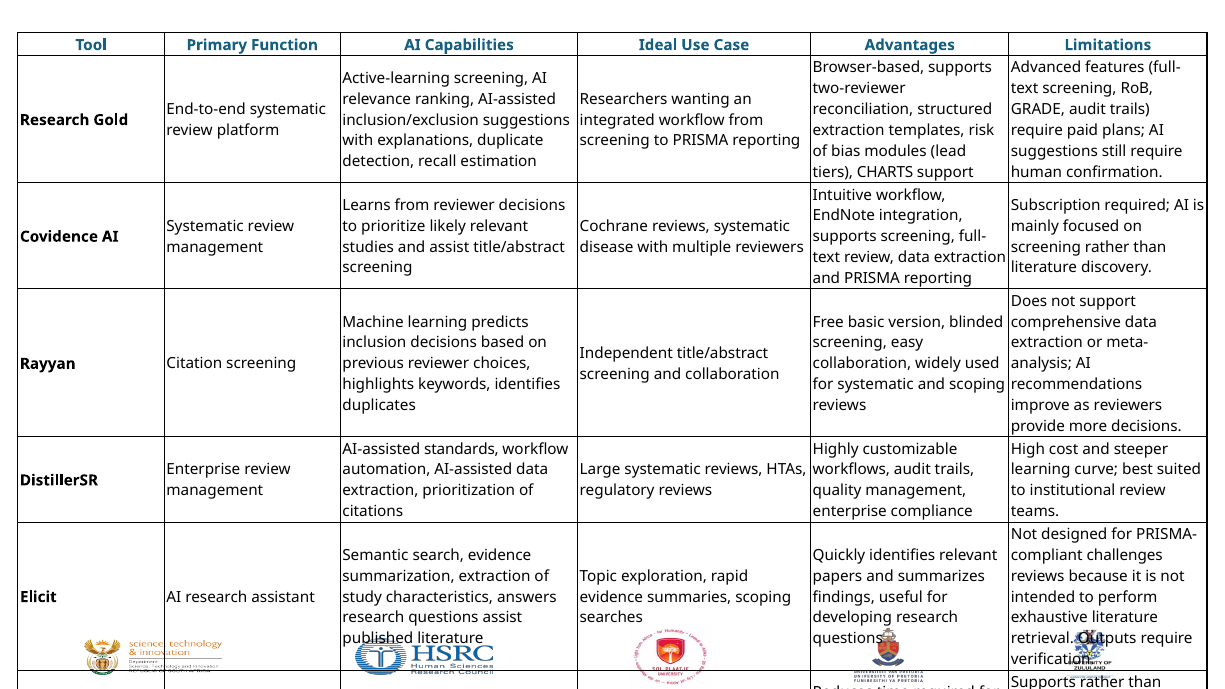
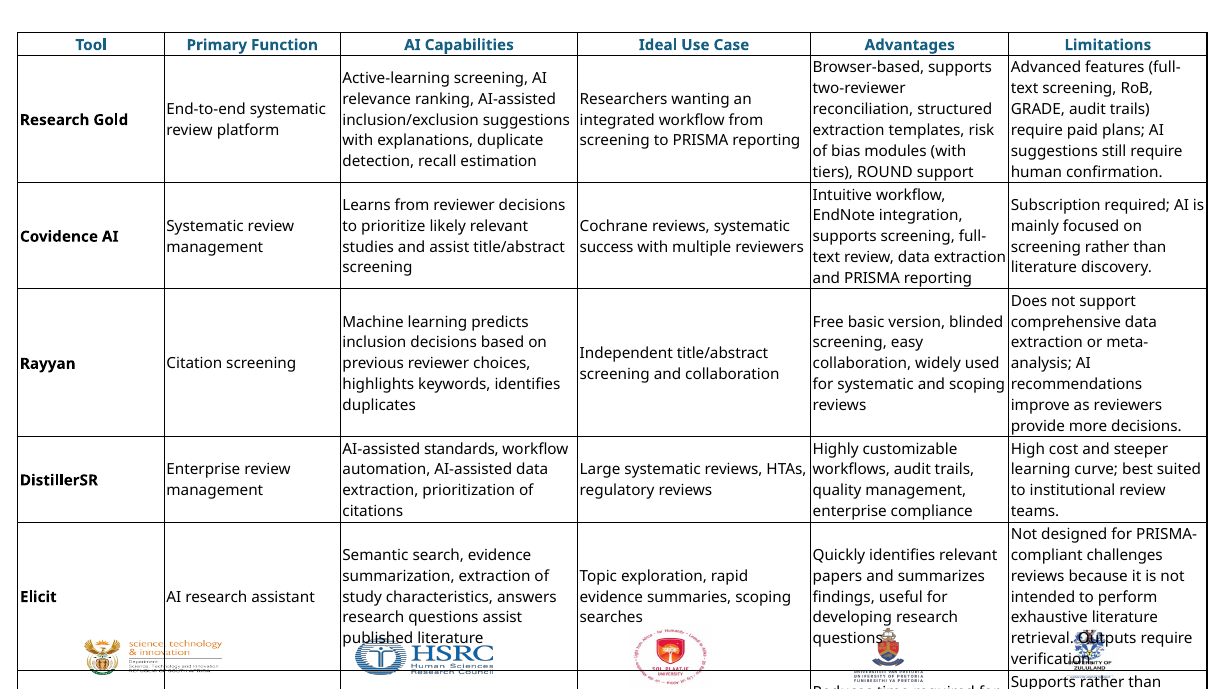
modules lead: lead -> with (948, 151)
CHARTS: CHARTS -> ROUND (885, 172)
disease: disease -> success (607, 247)
